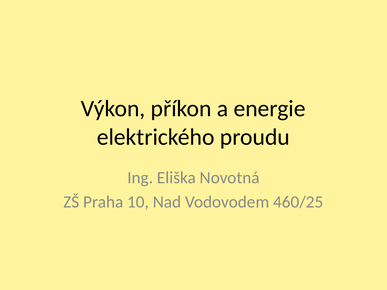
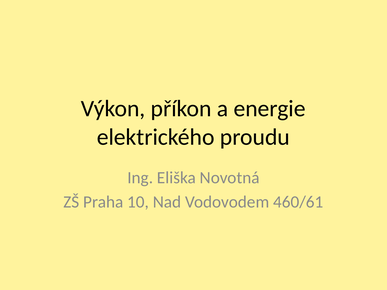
460/25: 460/25 -> 460/61 (298, 202)
